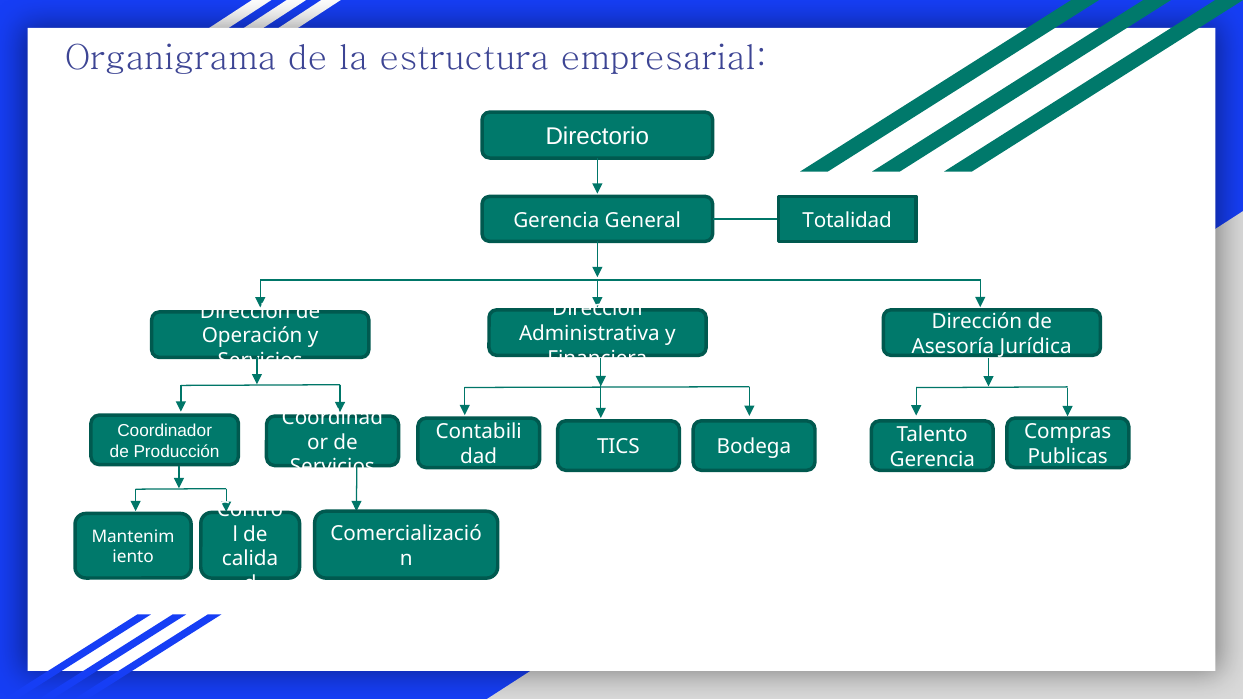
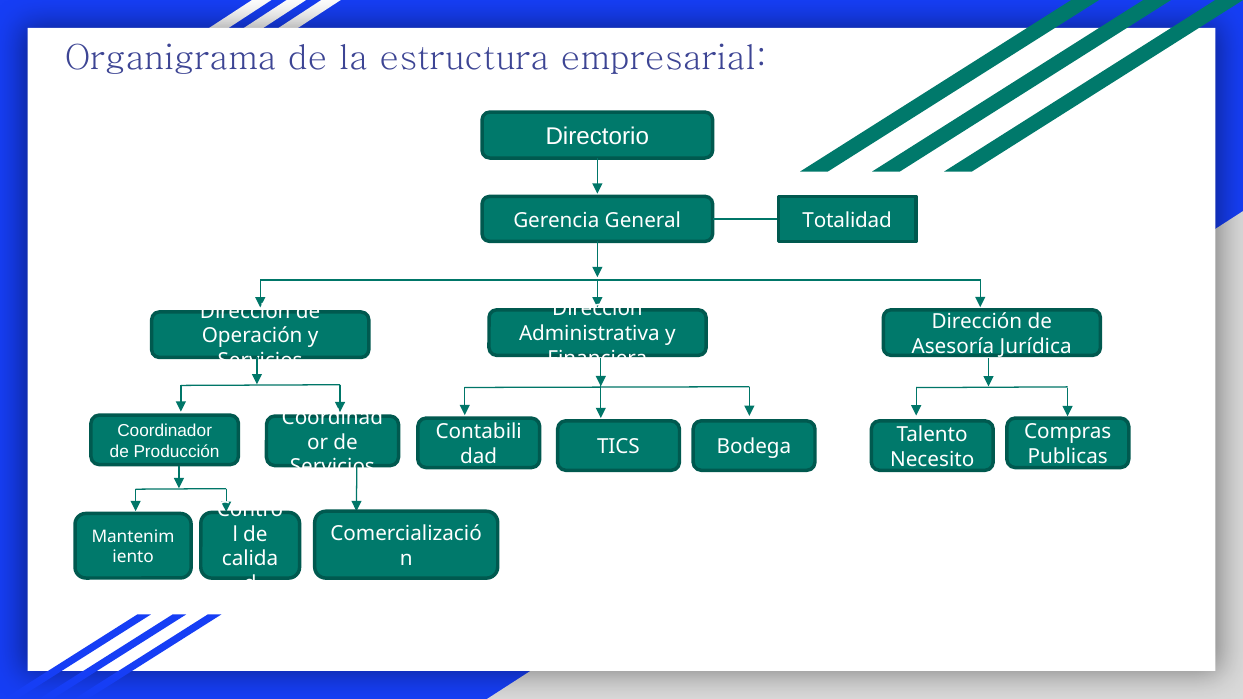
Gerencia: Gerencia -> Necesito (932, 460)
